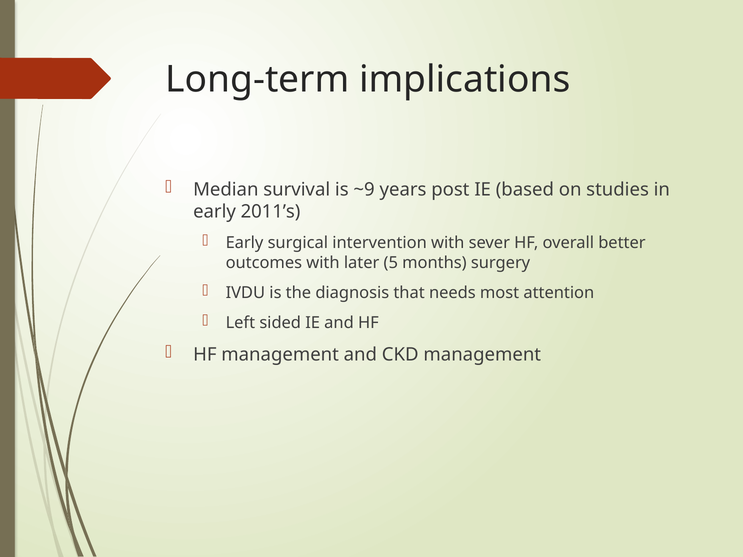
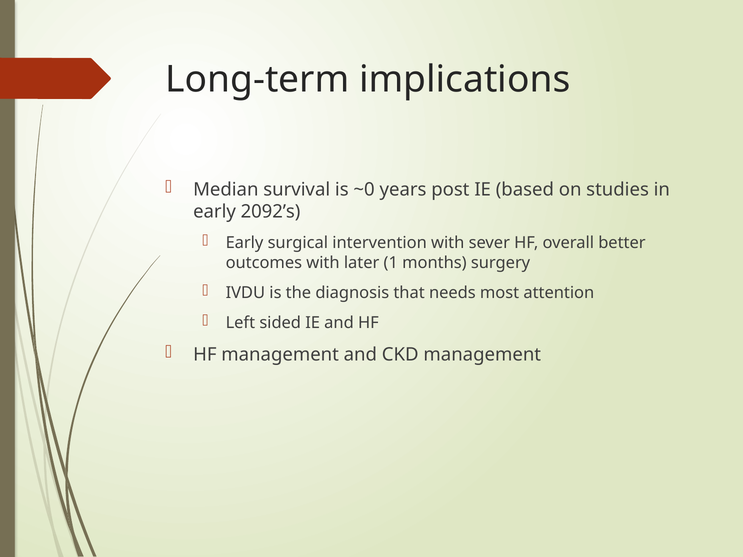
~9: ~9 -> ~0 (364, 190)
2011’s: 2011’s -> 2092’s (271, 212)
5: 5 -> 1 (391, 263)
